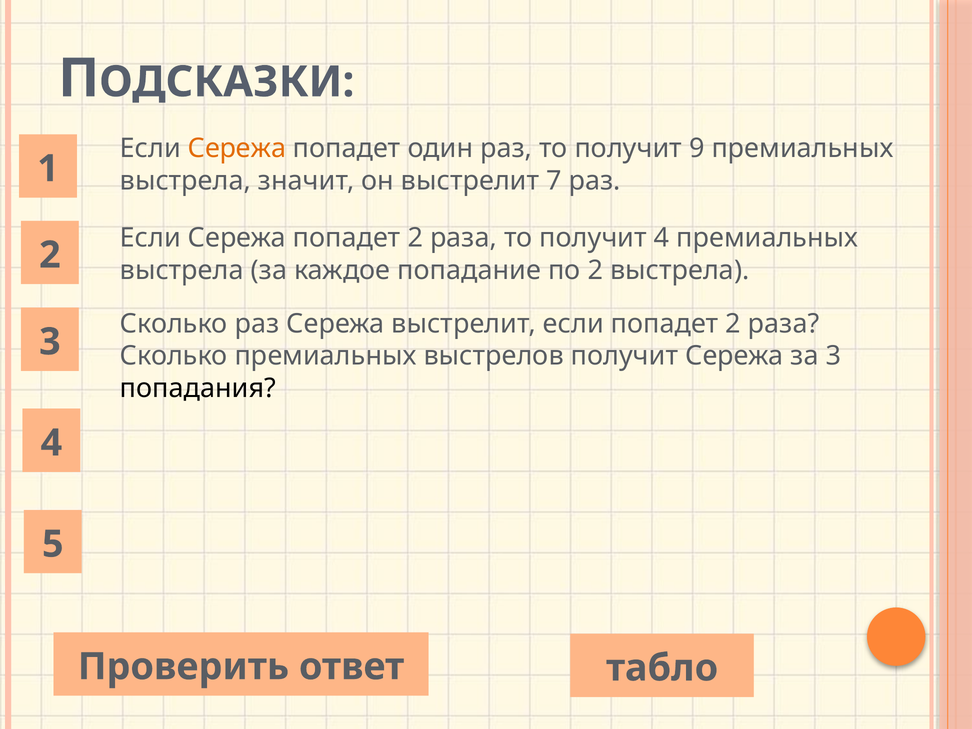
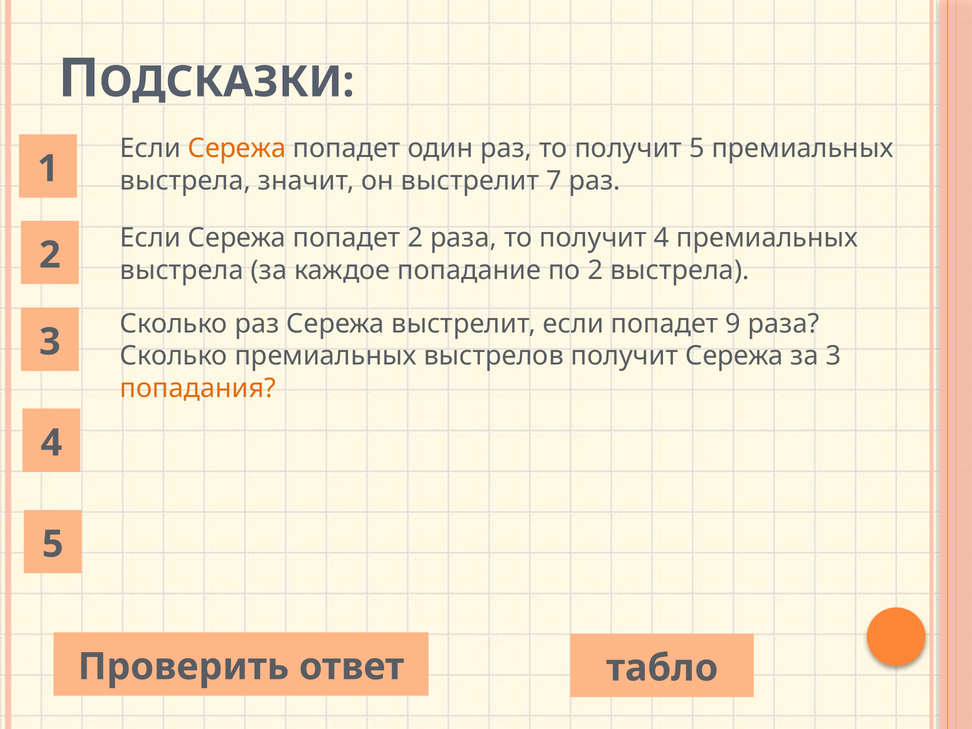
получит 9: 9 -> 5 (697, 148)
если попадет 2: 2 -> 9 (733, 324)
попадания colour: black -> orange (198, 388)
